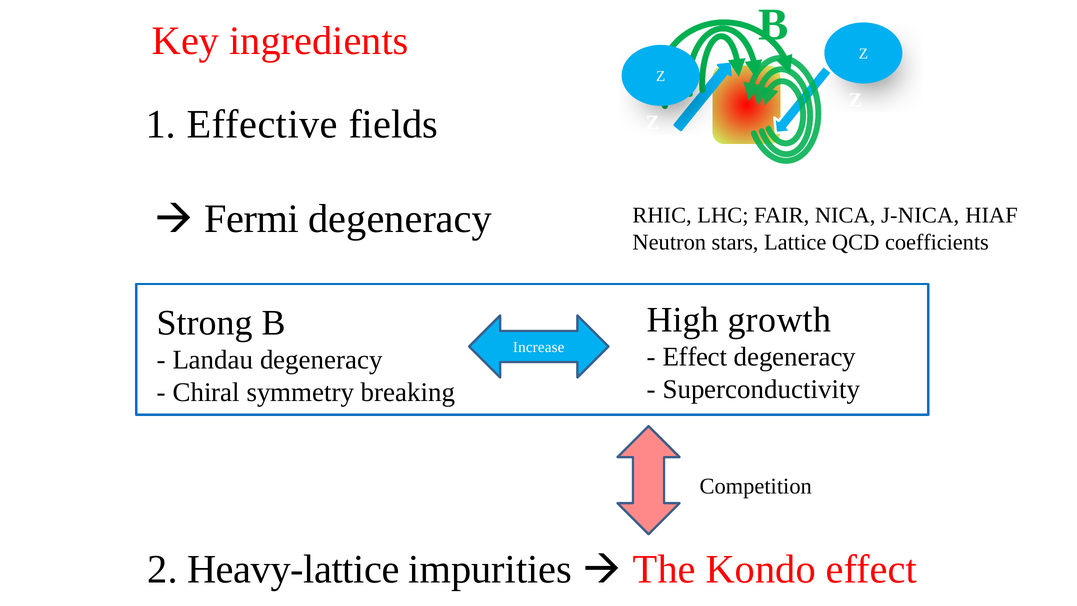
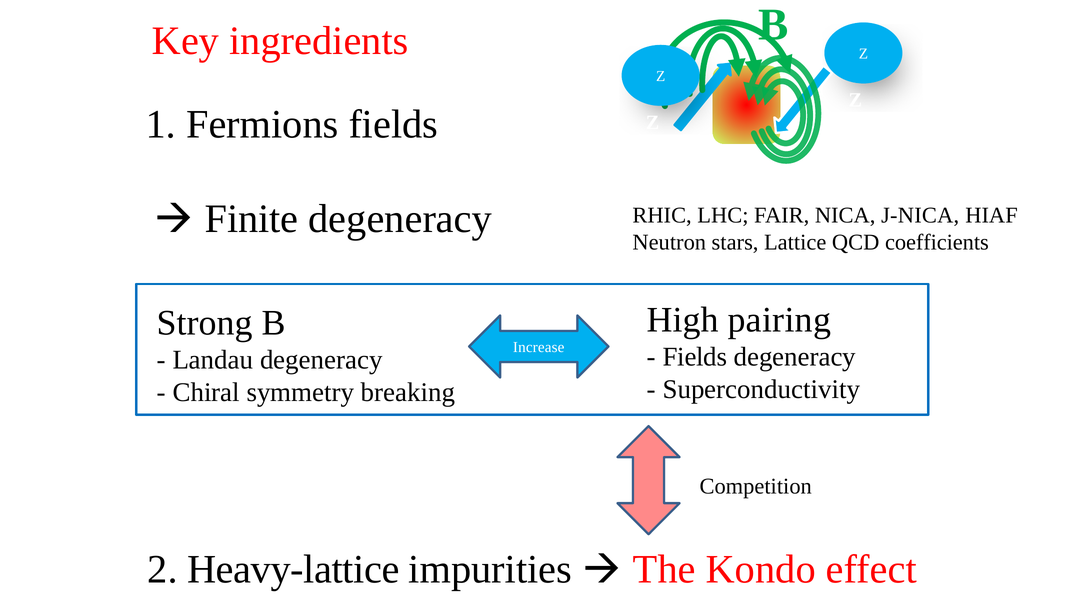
Effective: Effective -> Fermions (262, 124)
Fermi: Fermi -> Finite (252, 219)
growth: growth -> pairing (779, 320)
Effect: Effect -> Fields (695, 357)
